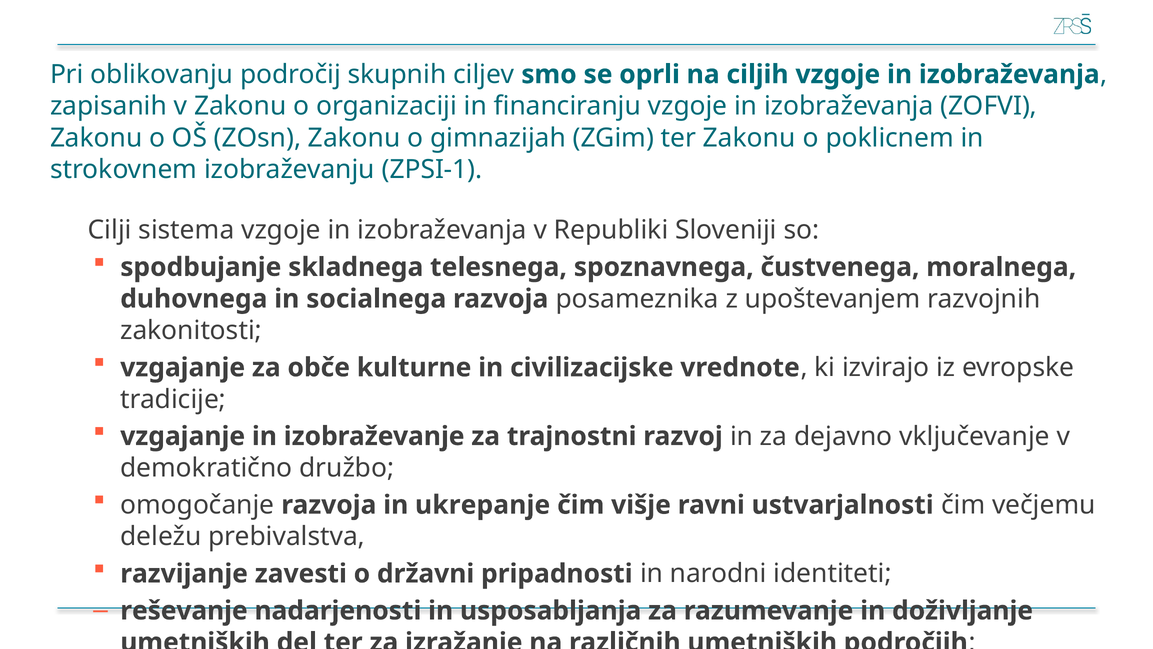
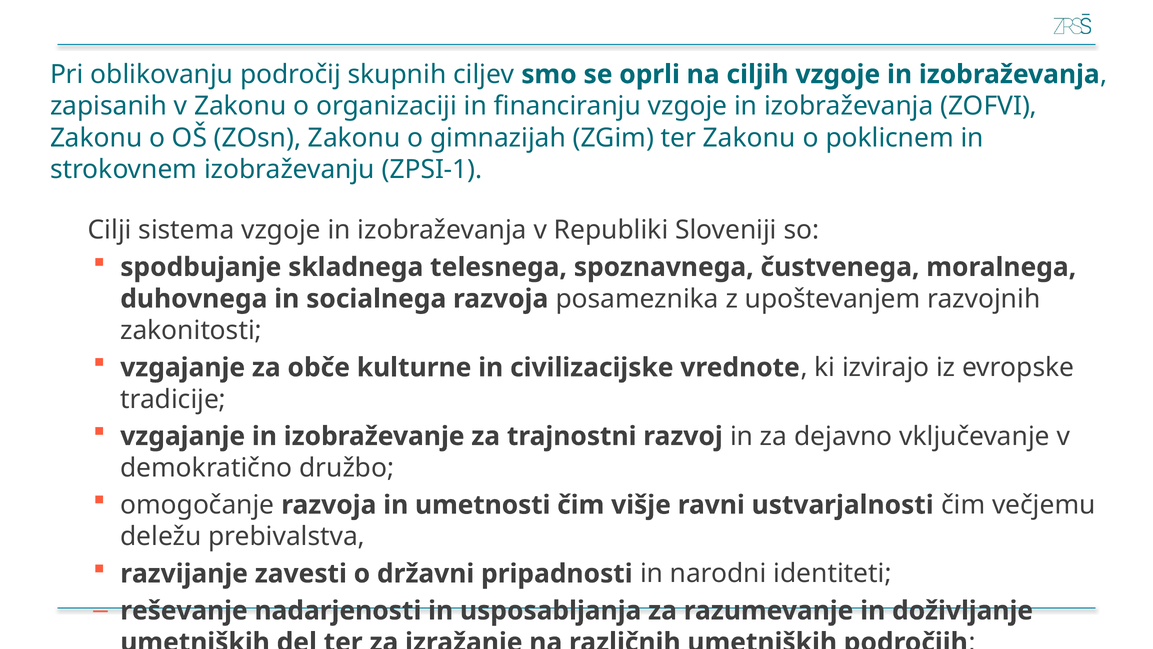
ukrepanje: ukrepanje -> umetnosti (483, 505)
